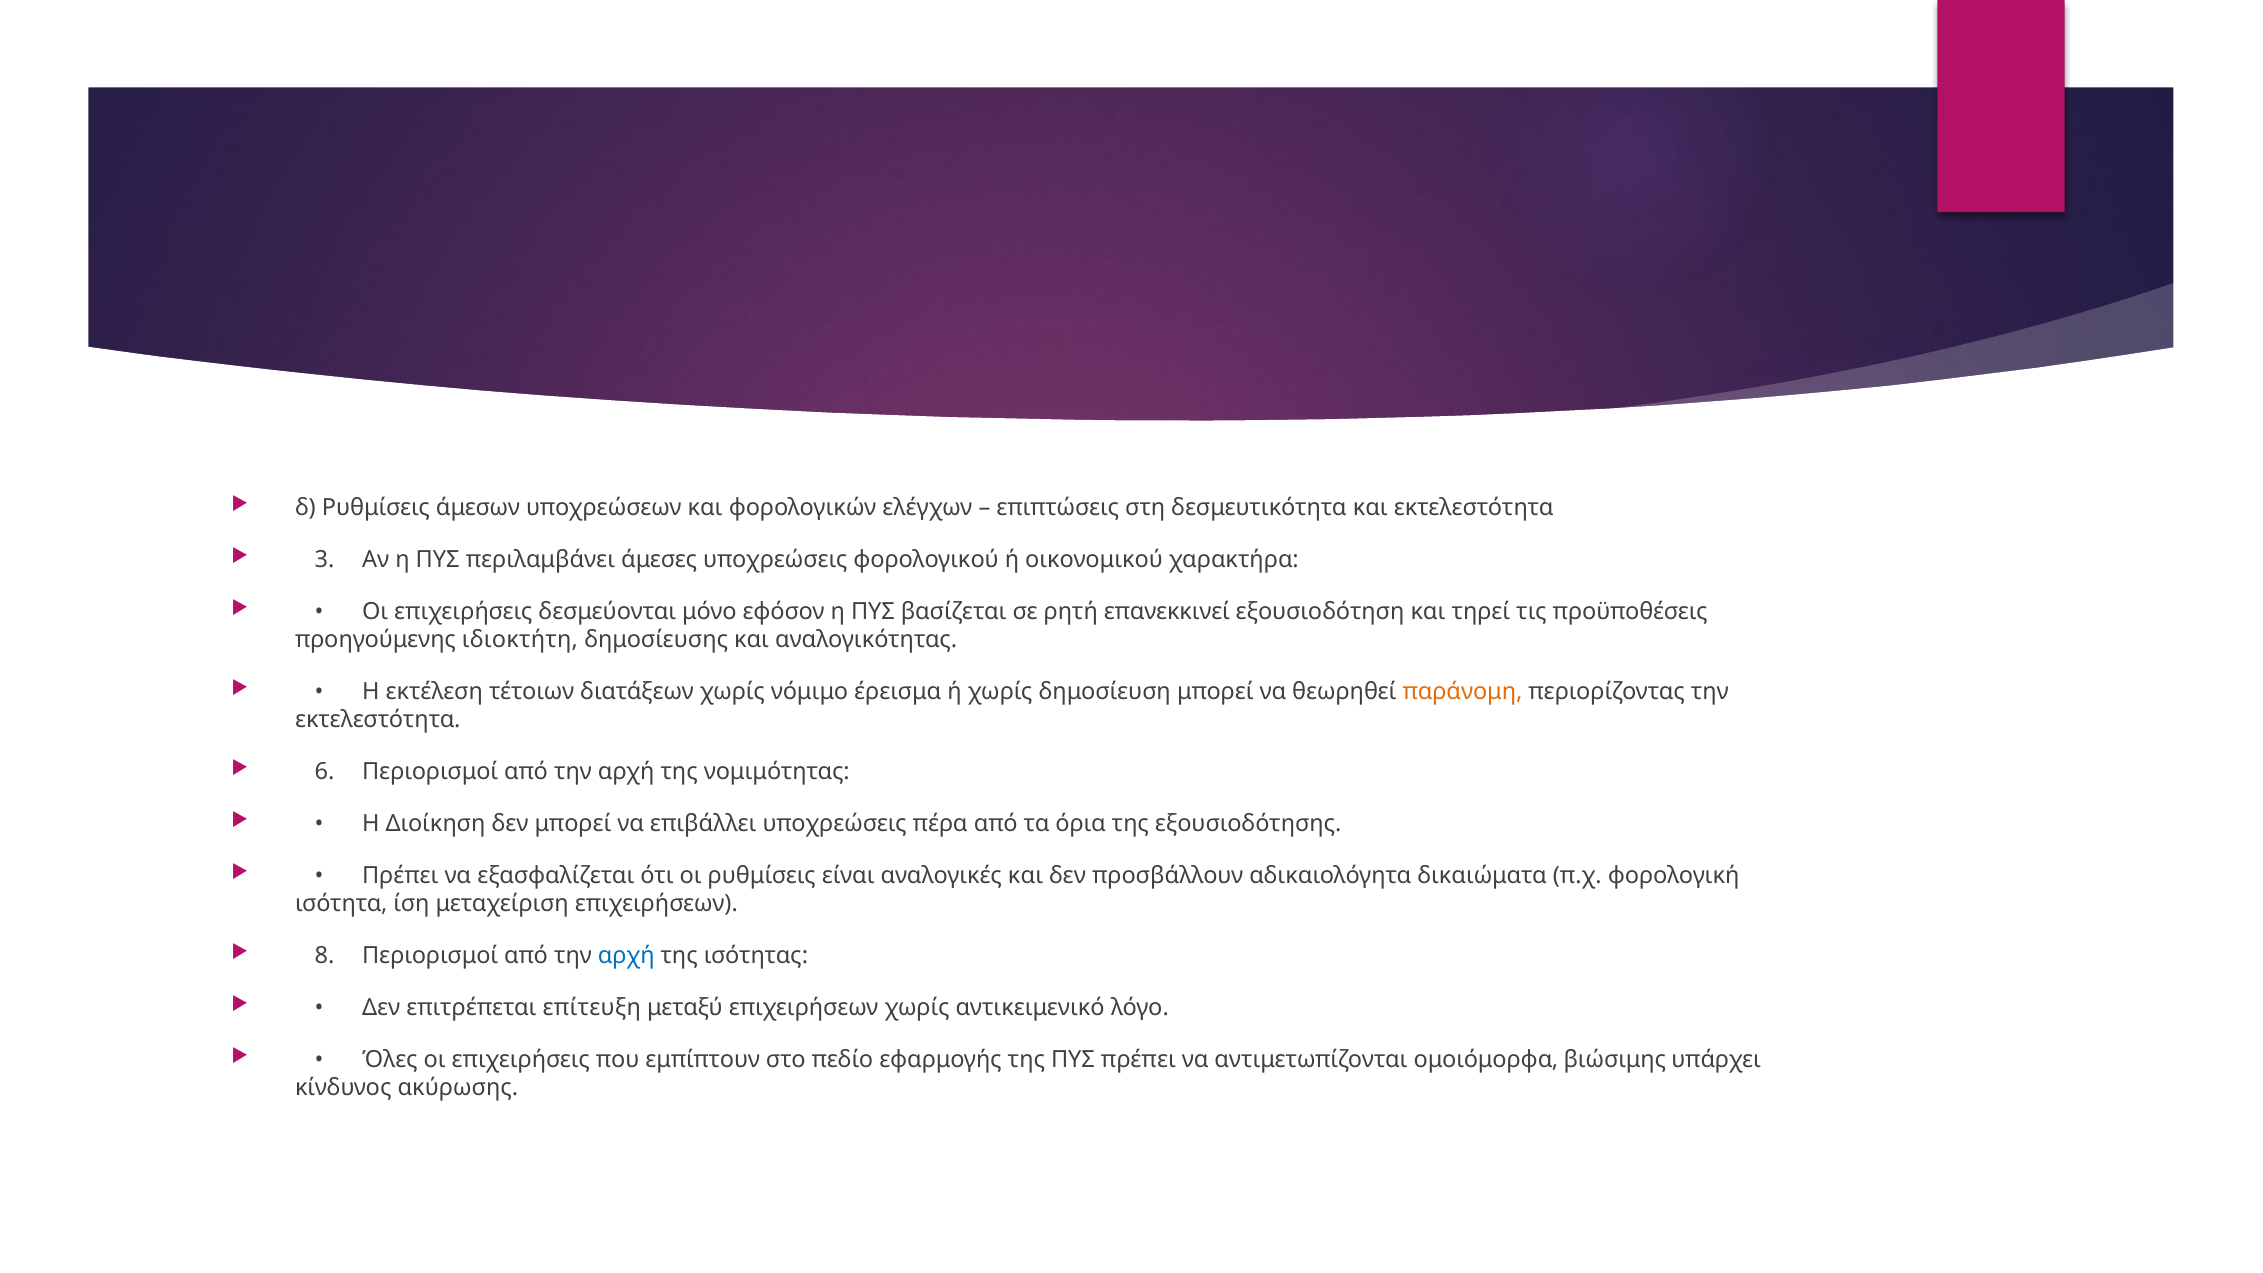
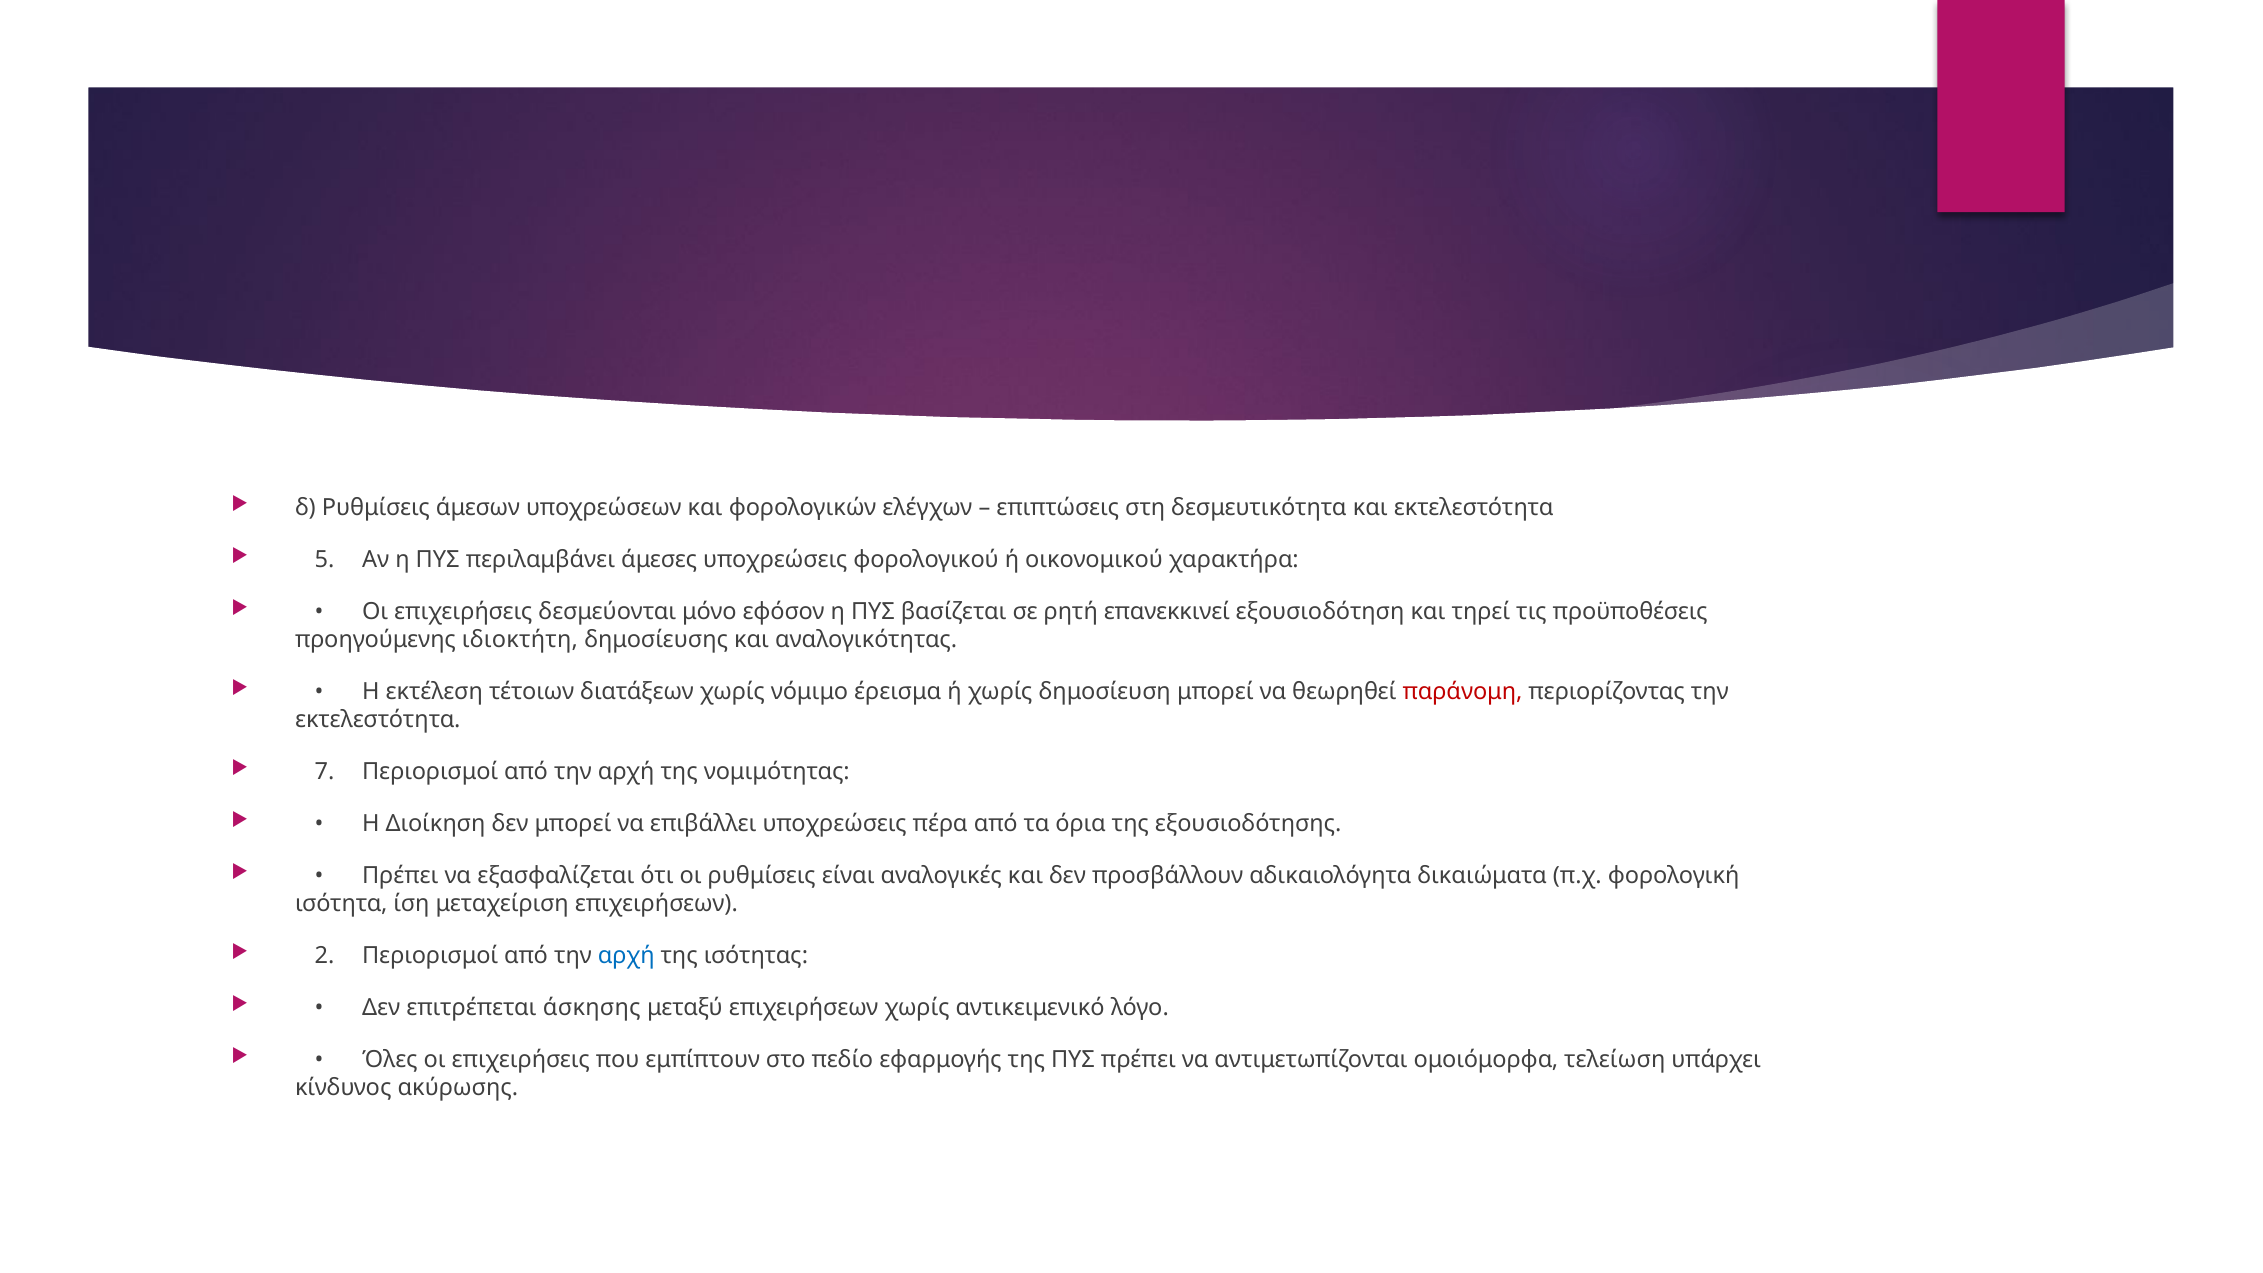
3: 3 -> 5 (325, 559)
παράνομη colour: orange -> red (1462, 692)
6: 6 -> 7 (325, 772)
8: 8 -> 2 (325, 956)
επίτευξη: επίτευξη -> άσκησης (592, 1008)
βιώσιμης: βιώσιμης -> τελείωση (1615, 1060)
